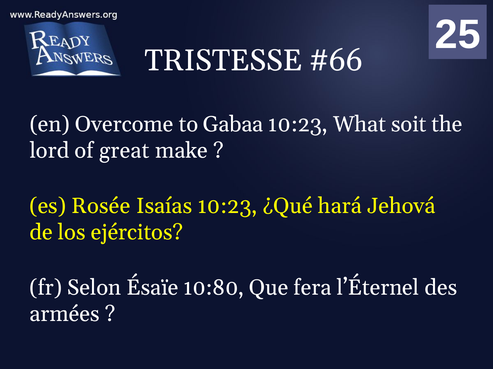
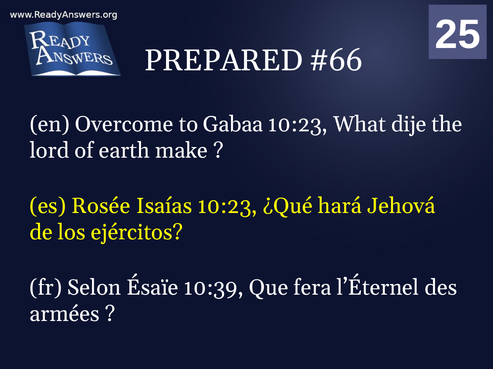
TRISTESSE: TRISTESSE -> PREPARED (224, 61)
soit: soit -> dije (409, 125)
great: great -> earth (124, 151)
10:80: 10:80 -> 10:39 (214, 288)
